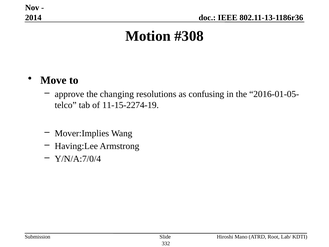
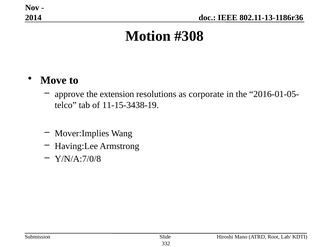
changing: changing -> extension (117, 94)
confusing: confusing -> corporate (206, 94)
11-15-2274-19: 11-15-2274-19 -> 11-15-3438-19 (131, 105)
Y/N/A:7/0/4: Y/N/A:7/0/4 -> Y/N/A:7/0/8 (78, 159)
